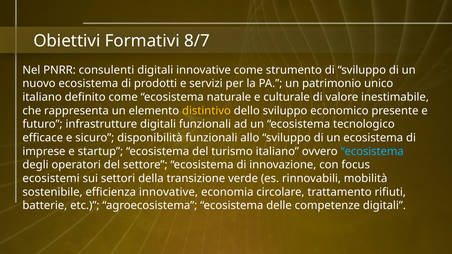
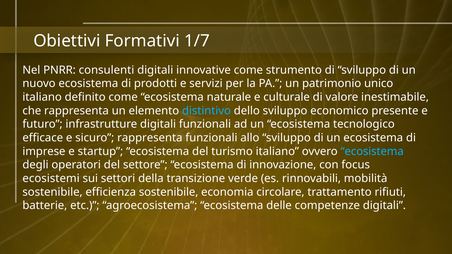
8/7: 8/7 -> 1/7 (197, 41)
distintivo colour: yellow -> light blue (206, 111)
sicuro disponibilità: disponibilità -> rappresenta (150, 138)
efficienza innovative: innovative -> sostenibile (169, 192)
